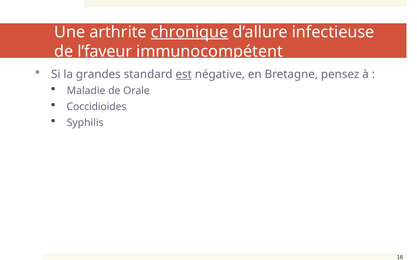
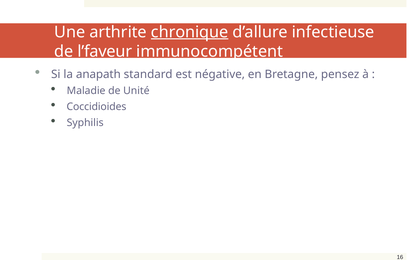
grandes: grandes -> anapath (98, 74)
est underline: present -> none (184, 74)
Orale: Orale -> Unité (136, 91)
